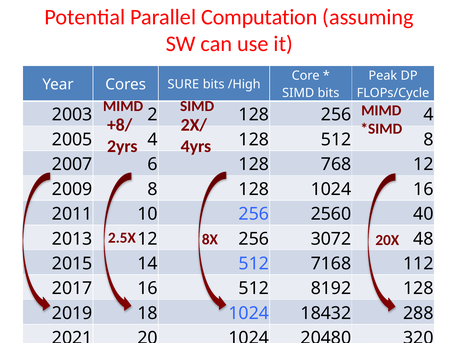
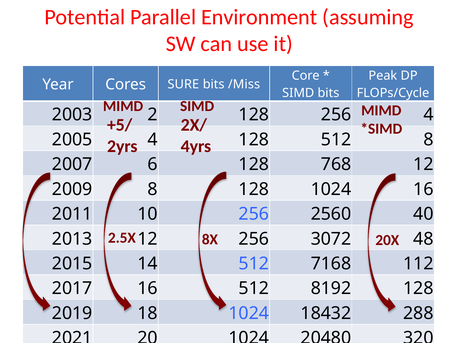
Computation: Computation -> Environment (259, 17)
/High: /High -> /Miss (244, 84)
+8/: +8/ -> +5/ (120, 125)
